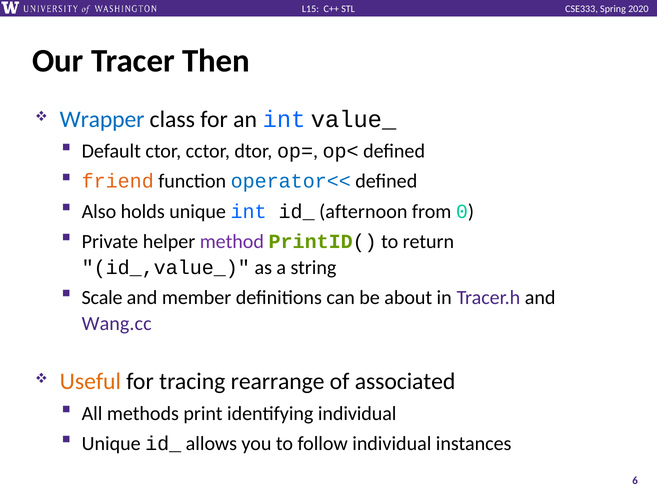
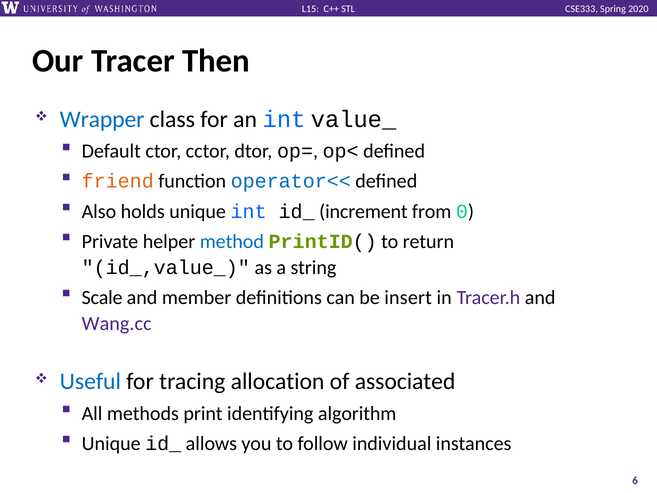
afternoon: afternoon -> increment (363, 211)
method colour: purple -> blue (232, 241)
about: about -> insert (408, 297)
Useful colour: orange -> blue (90, 381)
rearrange: rearrange -> allocation (278, 381)
identifying individual: individual -> algorithm (357, 413)
